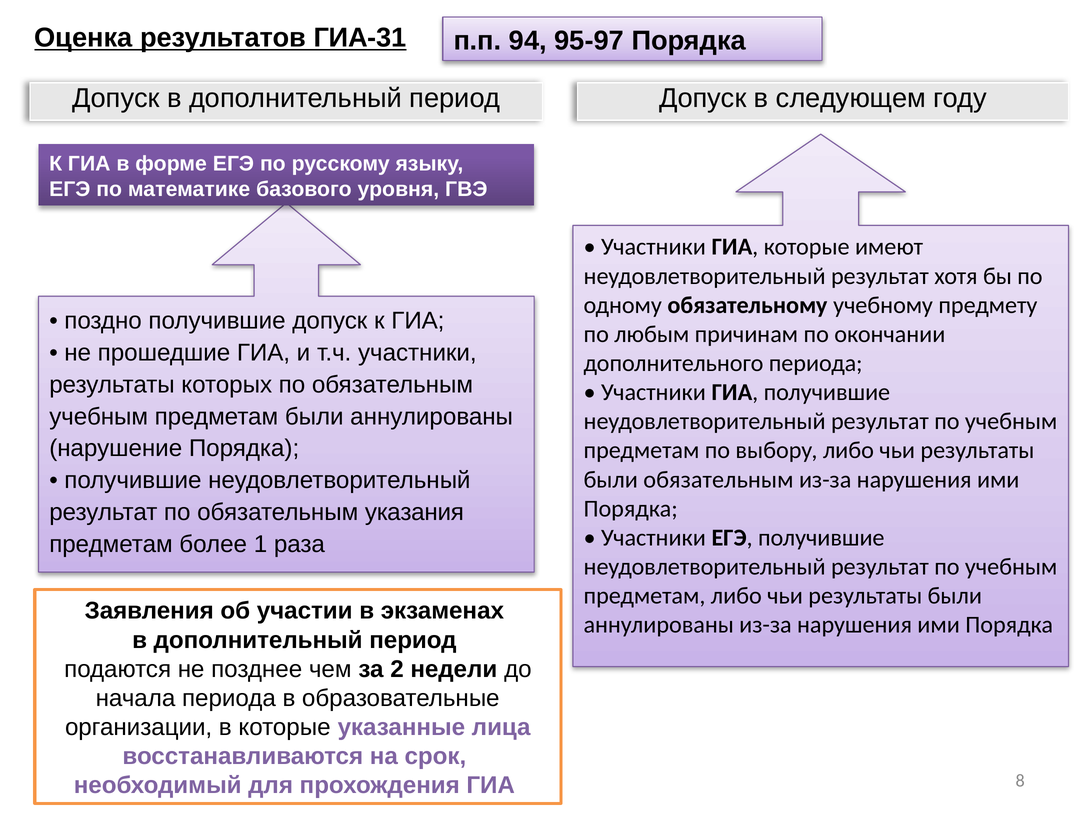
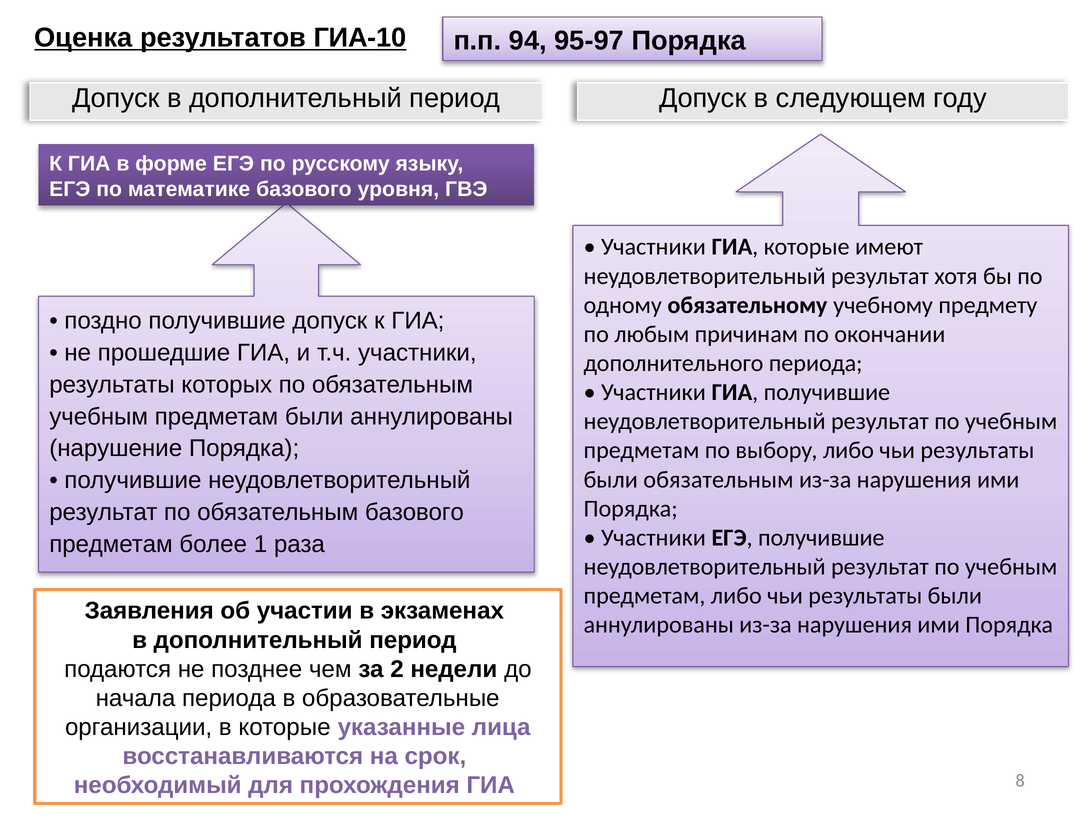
ГИА-31: ГИА-31 -> ГИА-10 (360, 37)
обязательным указания: указания -> базового (414, 512)
